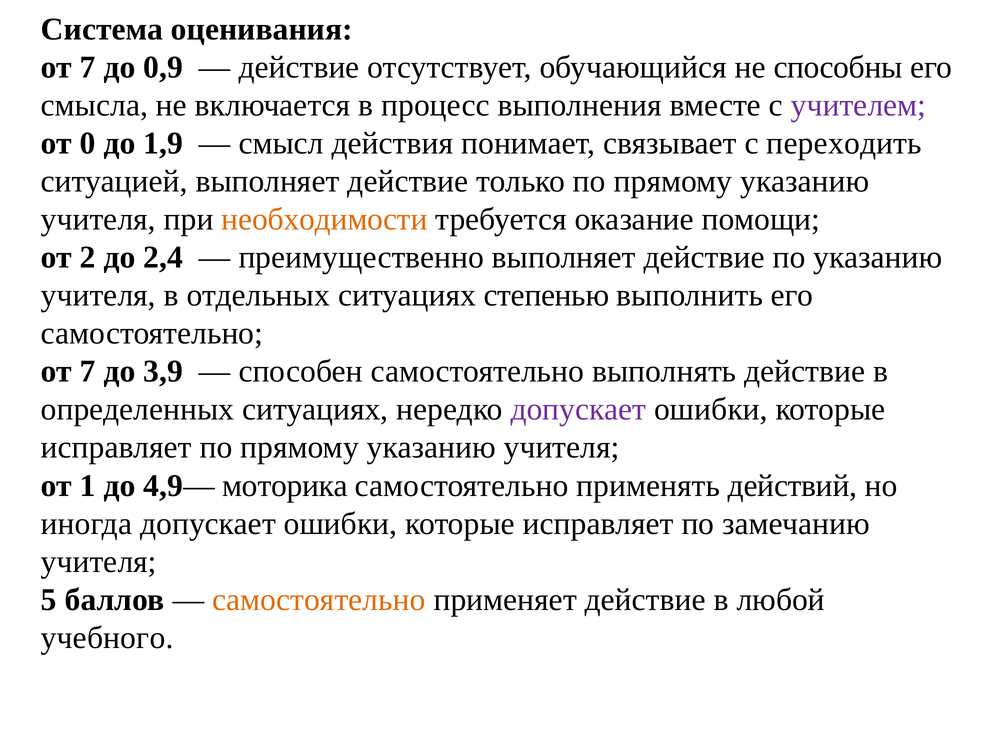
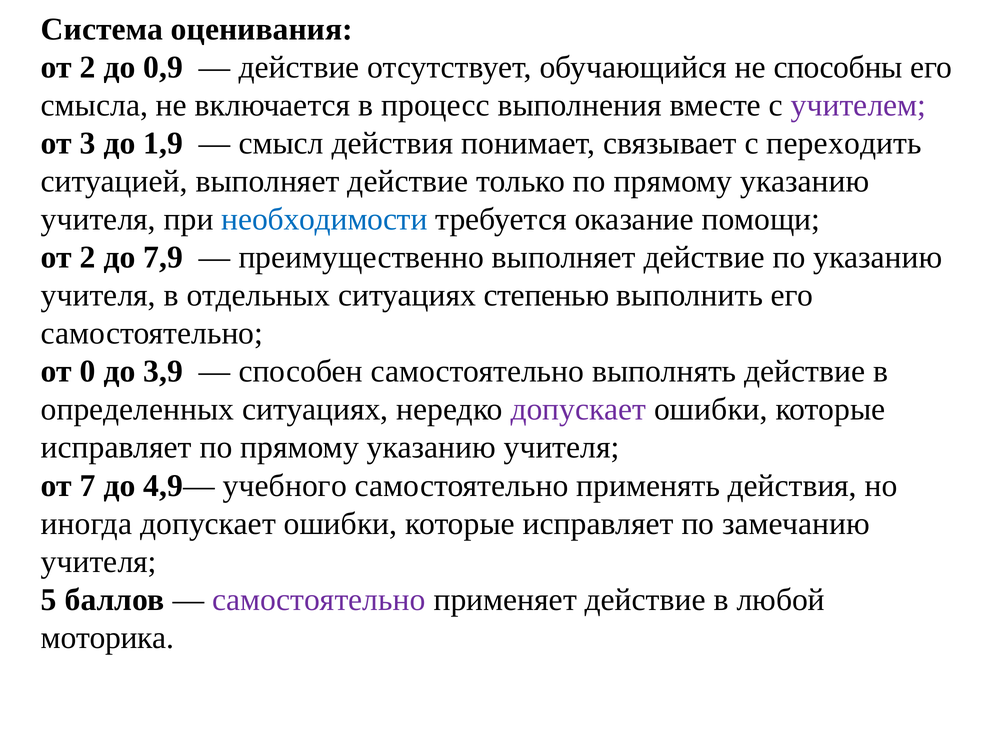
7: 7 -> 2 (88, 68)
0: 0 -> 3 (88, 144)
необходимости colour: orange -> blue (324, 220)
2,4: 2,4 -> 7,9 (163, 258)
7: 7 -> 0 (88, 372)
1: 1 -> 7 (88, 486)
моторика: моторика -> учебного (285, 486)
применять действий: действий -> действия (792, 486)
самостоятельно colour: orange -> purple (319, 600)
учебного: учебного -> моторика (107, 638)
